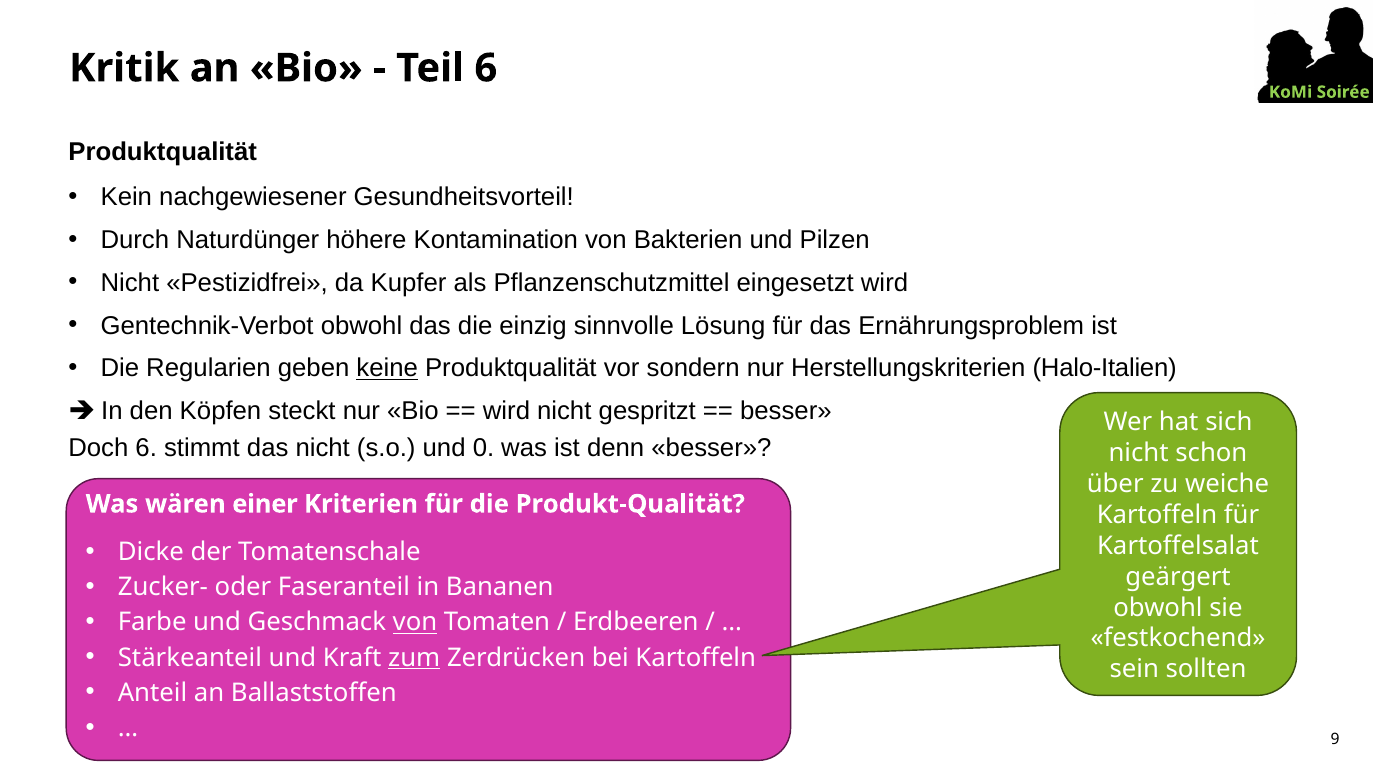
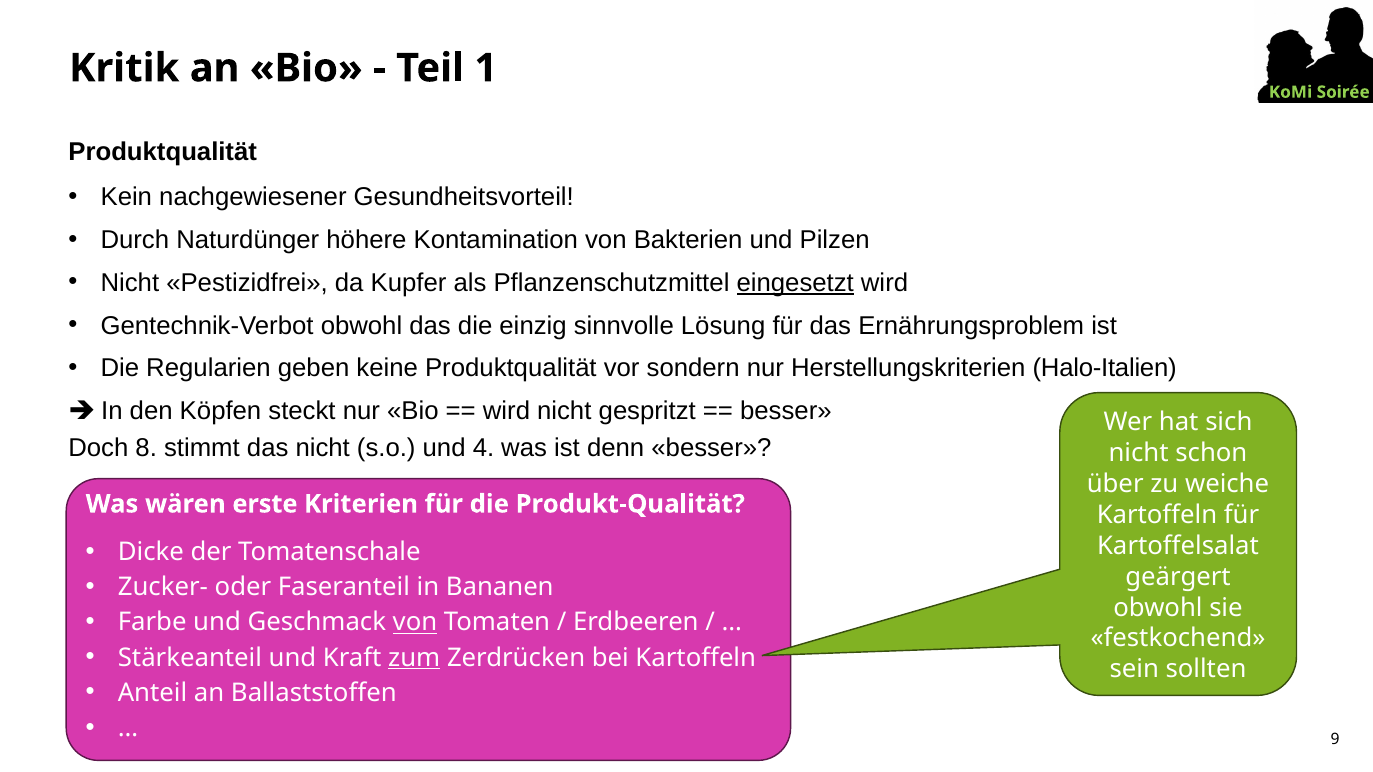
Teil 6: 6 -> 1 (486, 68)
eingesetzt underline: none -> present (795, 283)
keine underline: present -> none (387, 368)
Doch 6: 6 -> 8 (146, 448)
0: 0 -> 4 (483, 448)
einer: einer -> erste (265, 504)
